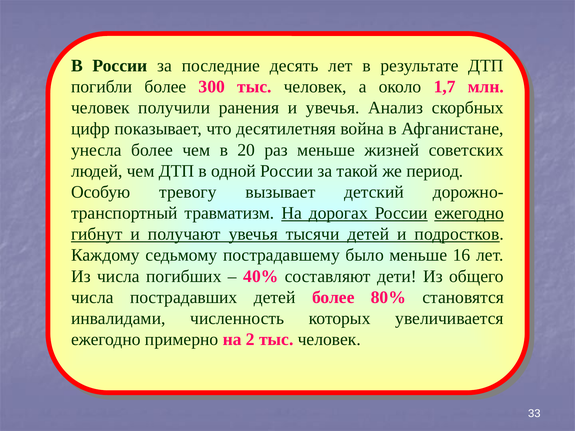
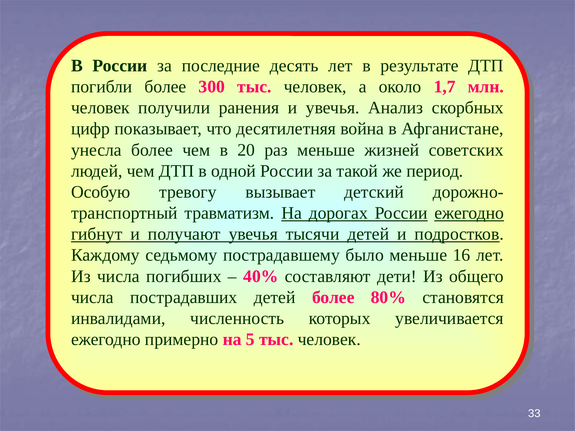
2: 2 -> 5 (250, 340)
